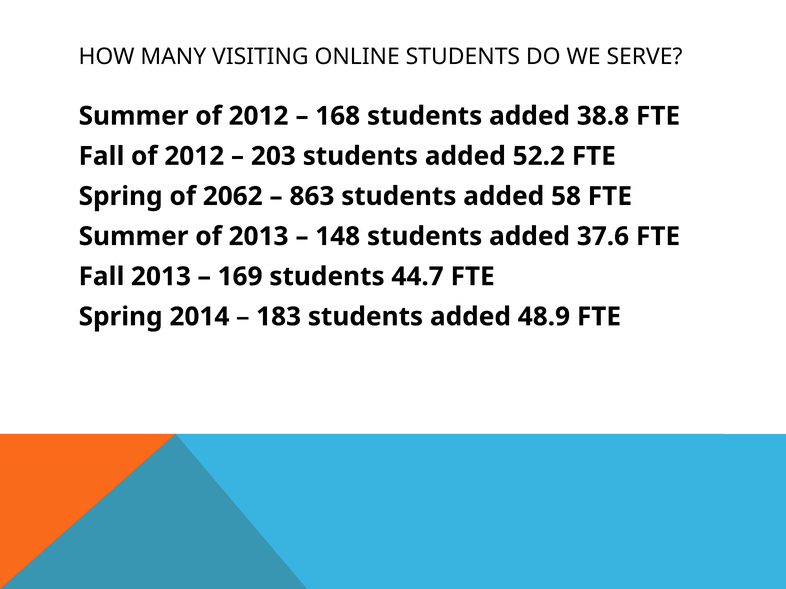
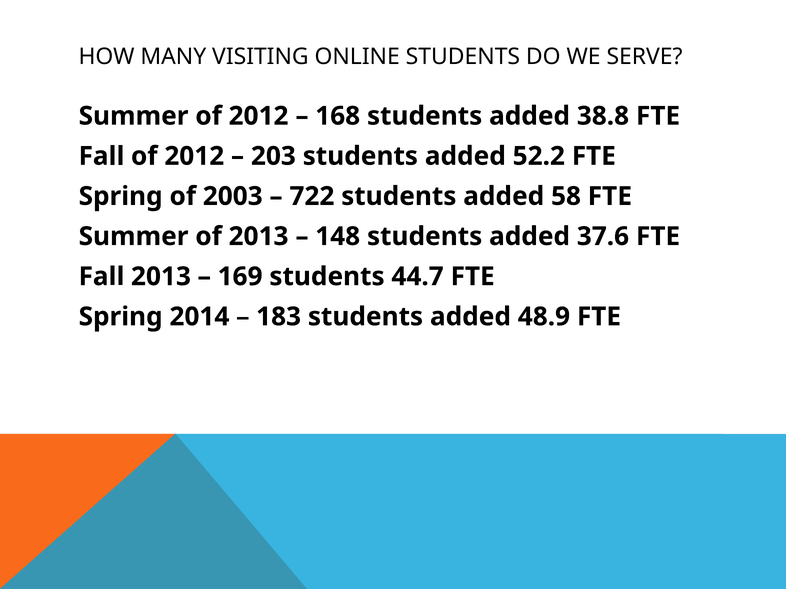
2062: 2062 -> 2003 (233, 196)
863: 863 -> 722 (312, 196)
